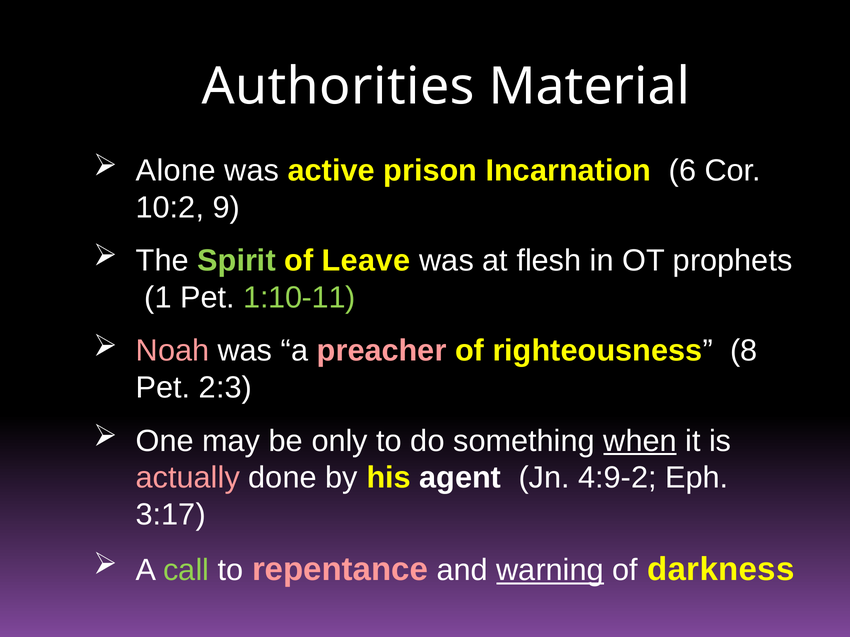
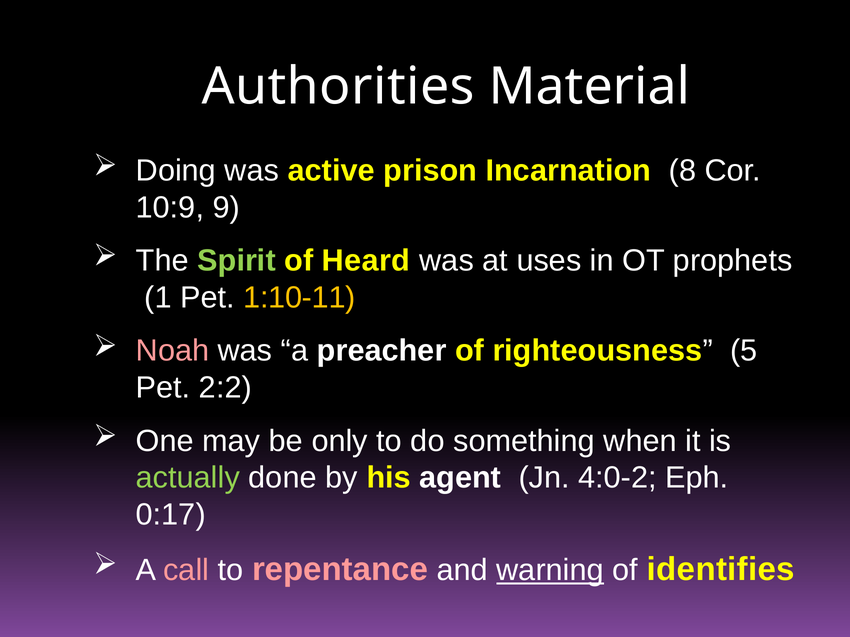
Alone: Alone -> Doing (176, 171)
6: 6 -> 8 (682, 171)
10:2: 10:2 -> 10:9 (170, 208)
Leave: Leave -> Heard (366, 261)
flesh: flesh -> uses (549, 261)
1:10-11 colour: light green -> yellow (299, 298)
preacher colour: pink -> white (382, 351)
8: 8 -> 5 (744, 351)
2:3: 2:3 -> 2:2 (225, 388)
when underline: present -> none (640, 441)
actually colour: pink -> light green (188, 478)
4:9-2: 4:9-2 -> 4:0-2 (617, 478)
3:17: 3:17 -> 0:17 (171, 515)
call colour: light green -> pink (186, 571)
darkness: darkness -> identifies (721, 570)
